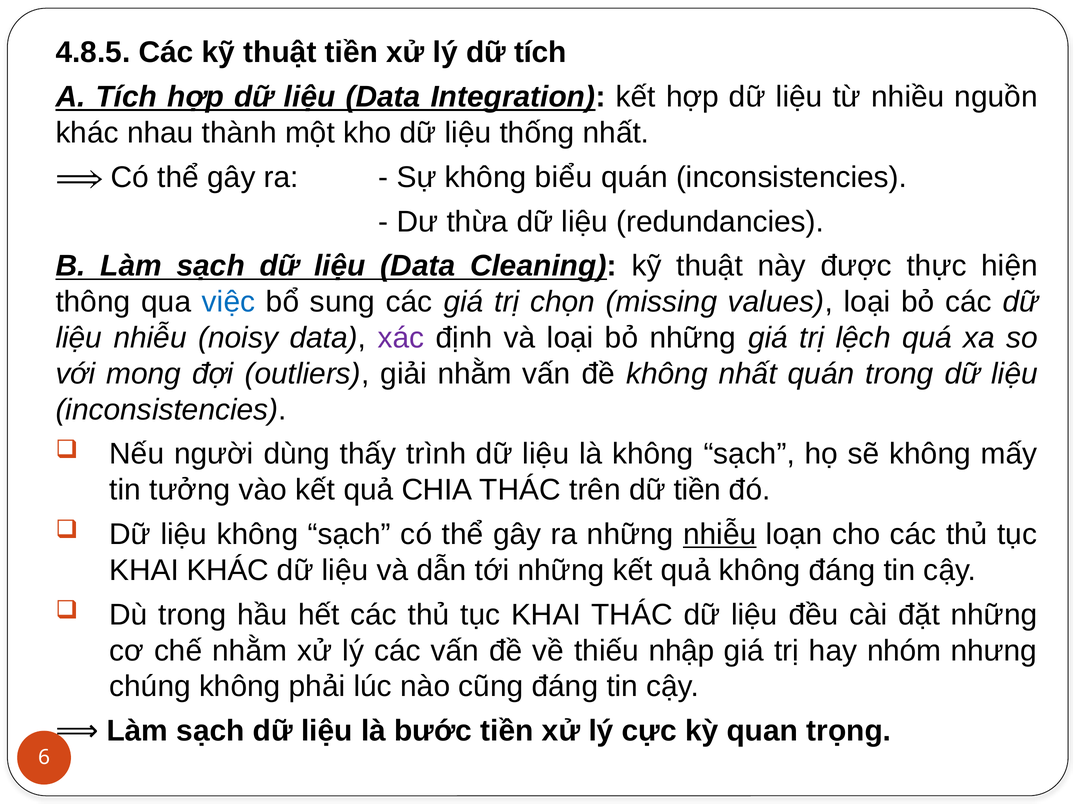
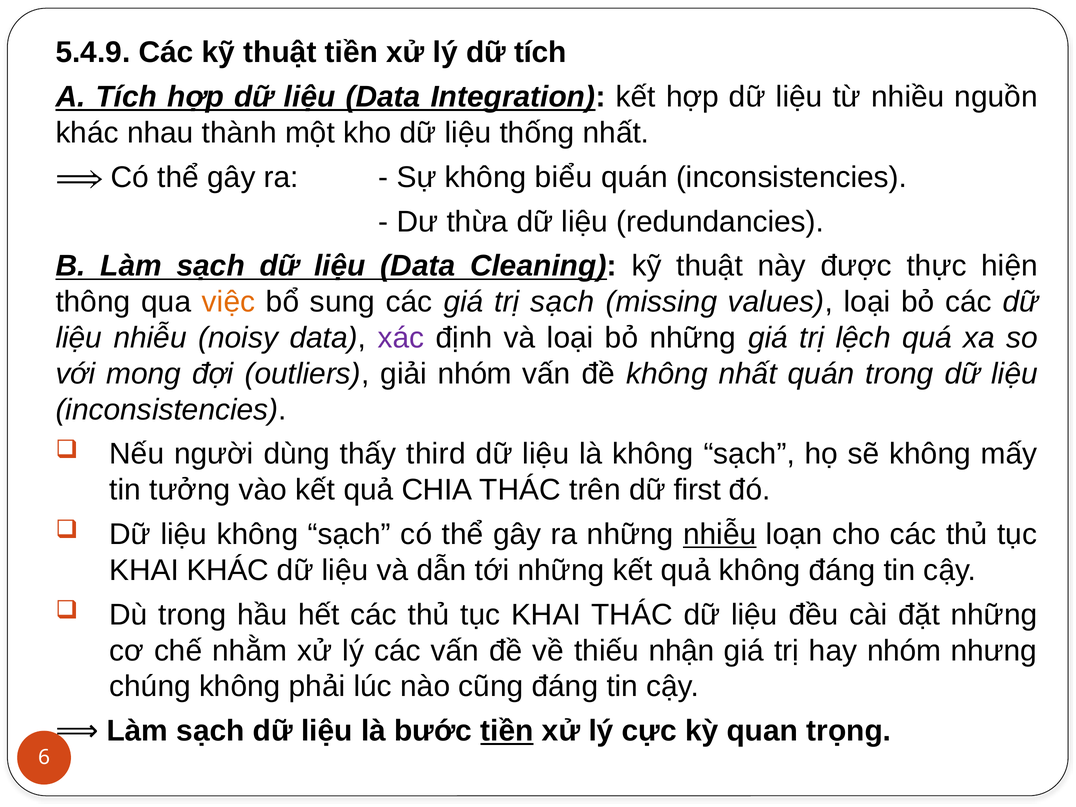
4.8.5: 4.8.5 -> 5.4.9 (93, 52)
việc colour: blue -> orange (229, 302)
trị chọn: chọn -> sạch (562, 302)
giải nhằm: nhằm -> nhóm (475, 374)
trình: trình -> third (436, 454)
dữ tiền: tiền -> first (697, 490)
nhập: nhập -> nhận (682, 651)
tiền underline: none -> present (507, 731)
